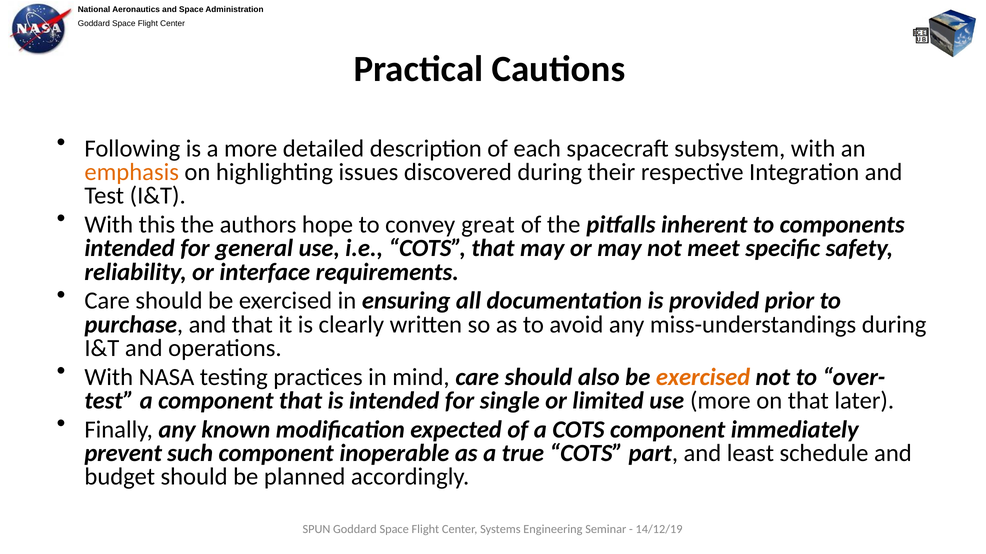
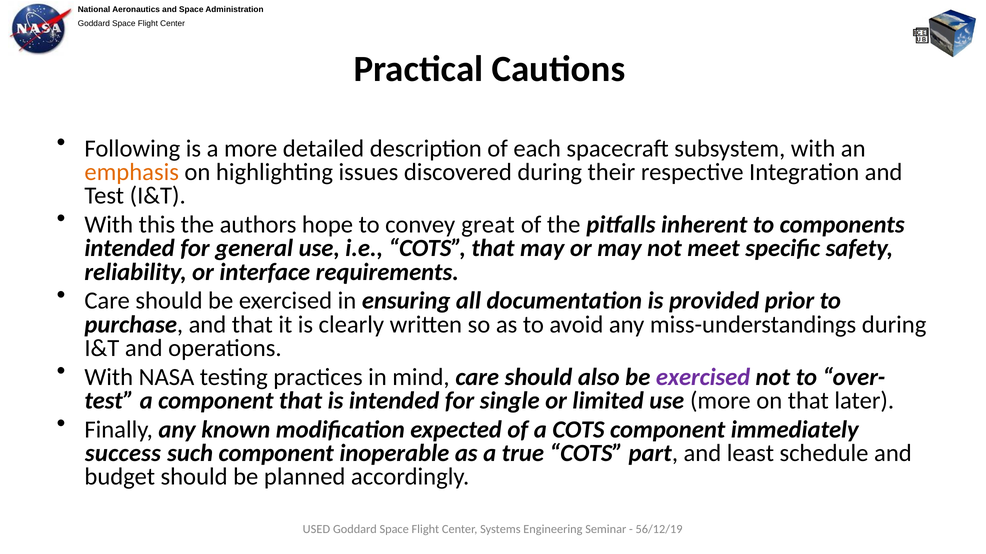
exercised colour: orange -> purple (703, 377)
prevent: prevent -> success (123, 454)
SPUN: SPUN -> USED (316, 530)
14/12/19: 14/12/19 -> 56/12/19 (659, 530)
